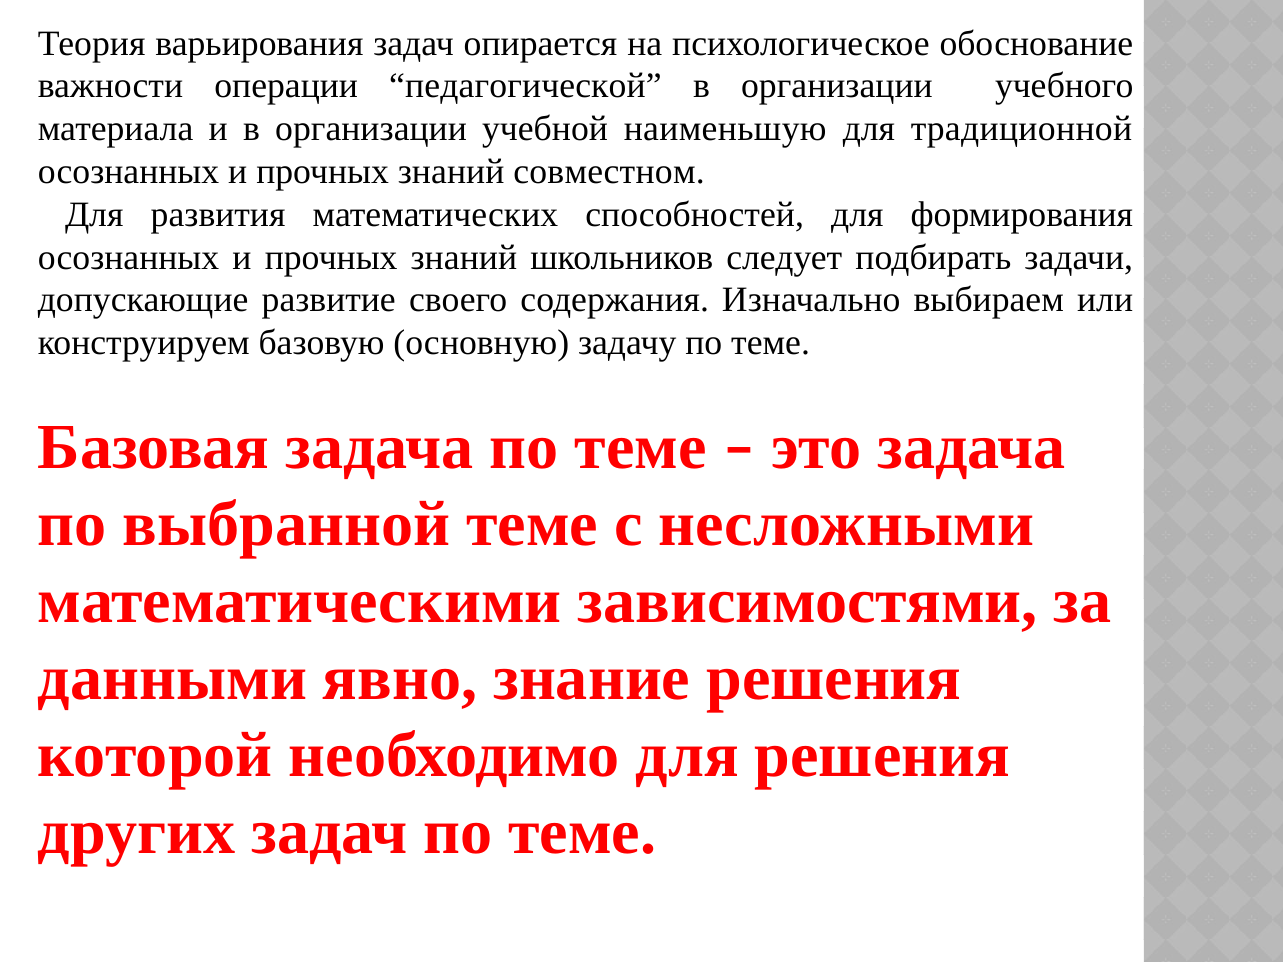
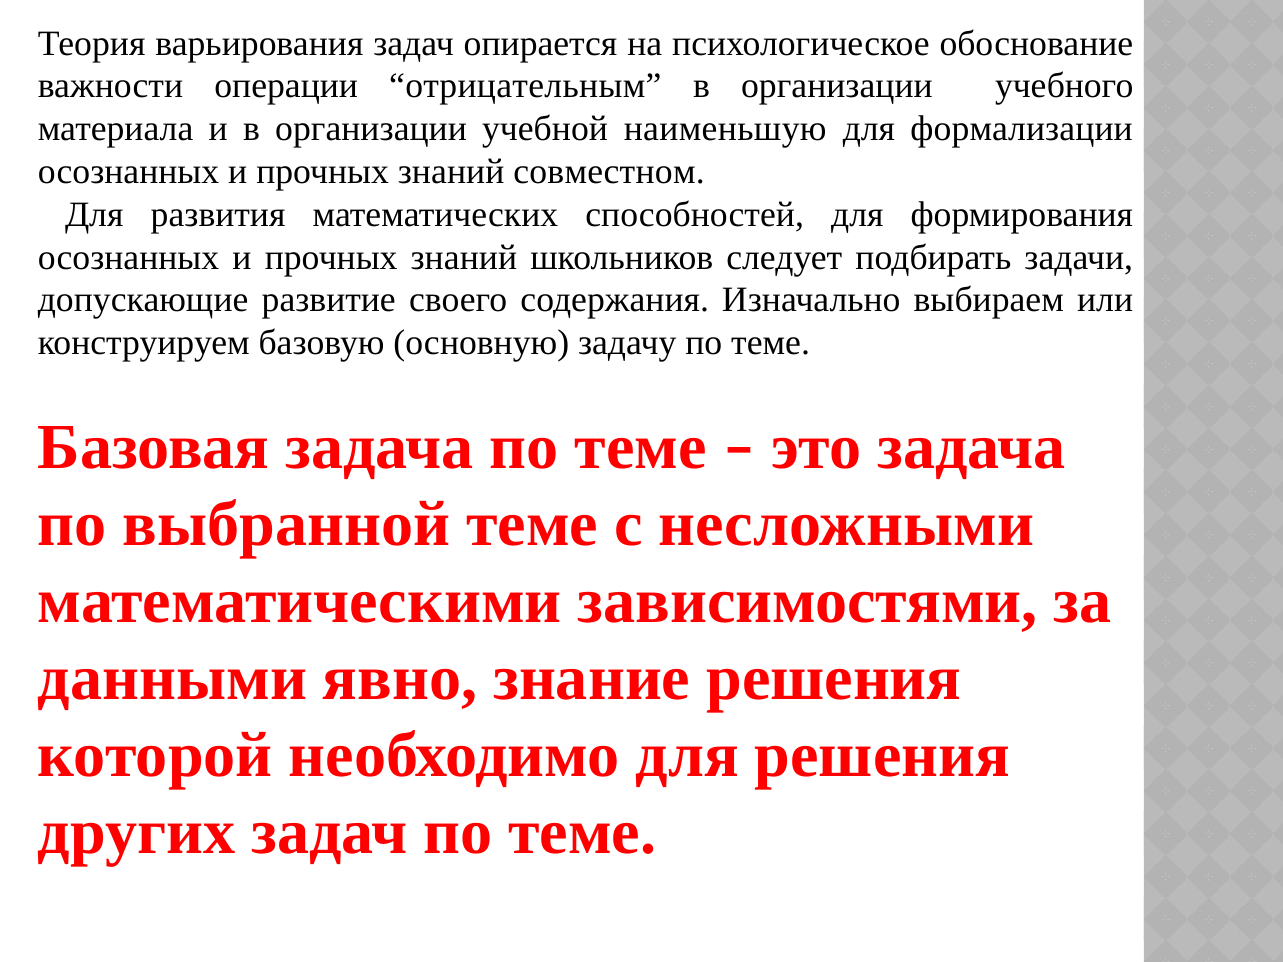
педагогической: педагогической -> отрицательным (525, 86)
традиционной: традиционной -> формализации (1022, 129)
